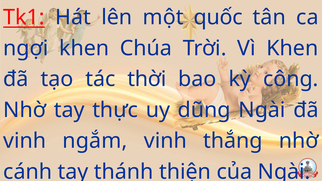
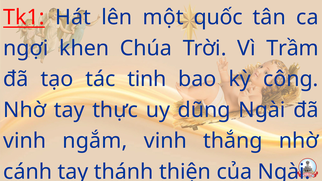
Vì Khen: Khen -> Trầm (293, 48)
thời: thời -> tinh (147, 79)
